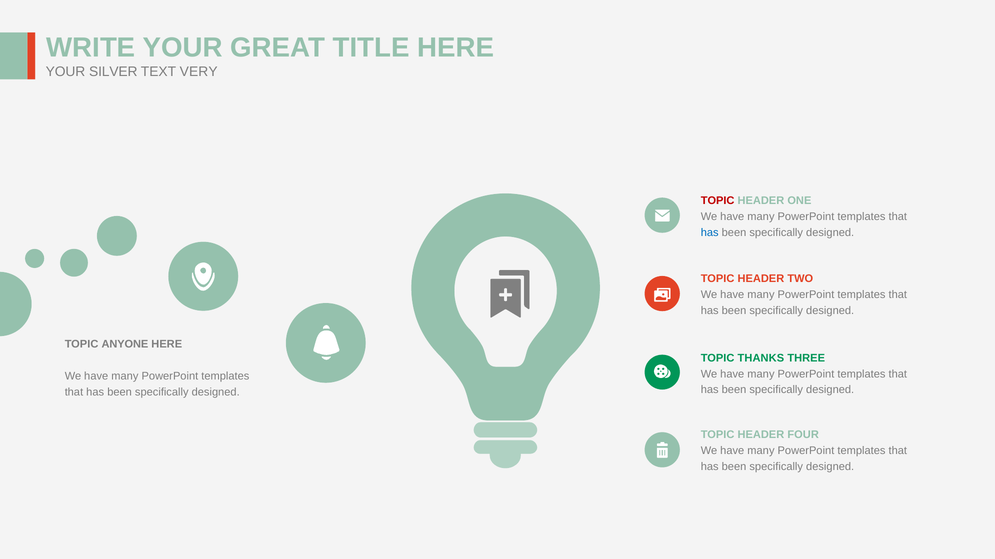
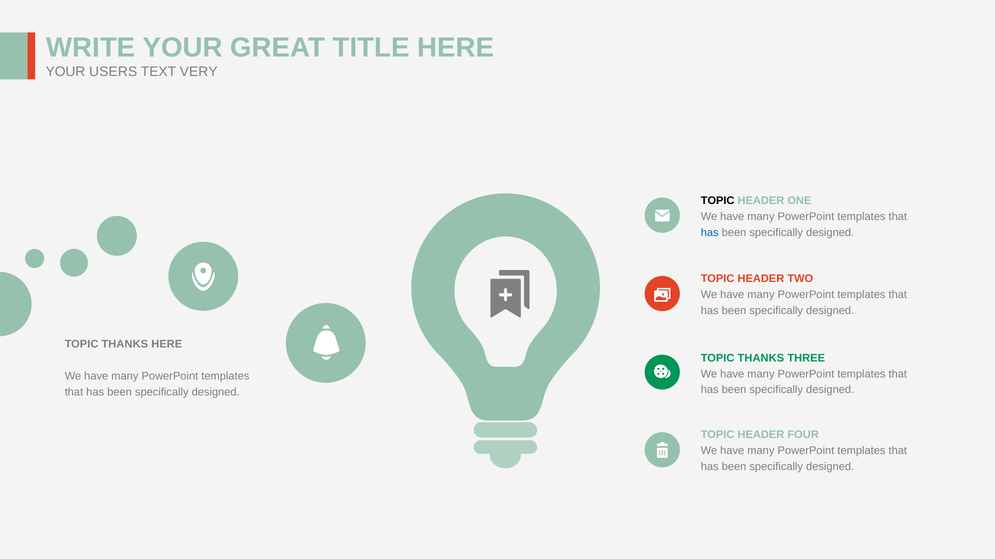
SILVER: SILVER -> USERS (113, 72)
TOPIC colour: red -> black (718, 201)
ANYONE: ANYONE -> THANKS (125, 345)
